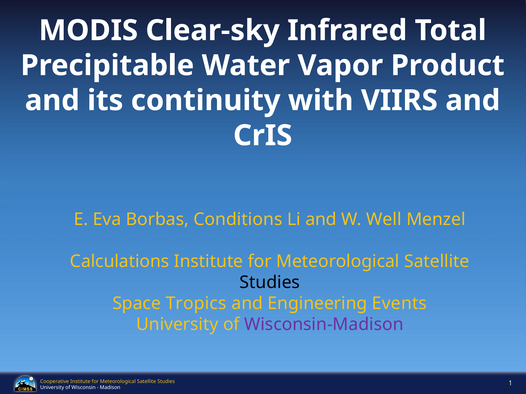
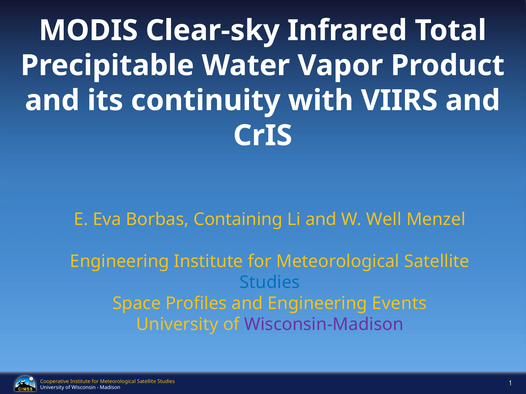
Conditions: Conditions -> Containing (238, 220)
Calculations: Calculations -> Engineering (120, 262)
Studies colour: black -> blue (270, 283)
Tropics: Tropics -> Profiles (196, 304)
